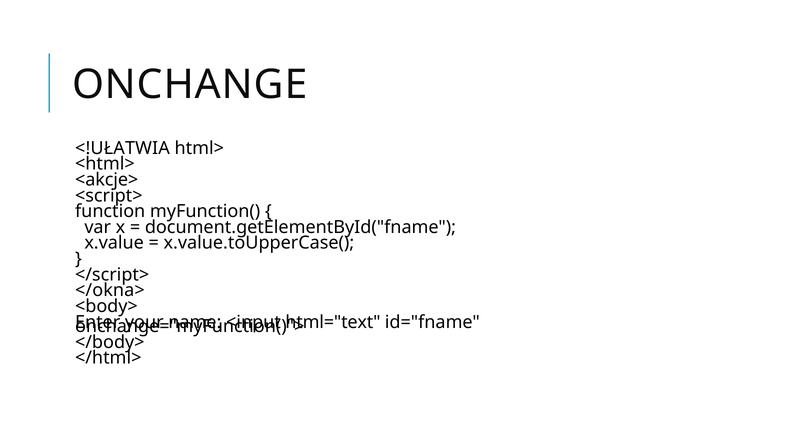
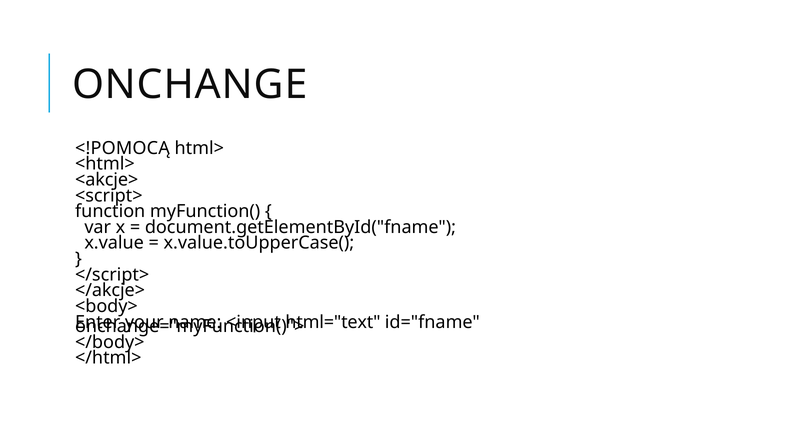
<!UŁATWIA: <!UŁATWIA -> <!POMOCĄ (122, 148)
</okna>: </okna> -> </akcje> (110, 291)
